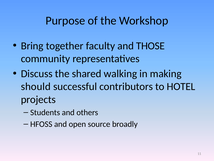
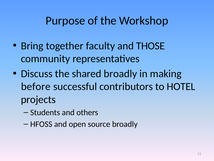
shared walking: walking -> broadly (120, 74)
should: should -> before (36, 86)
